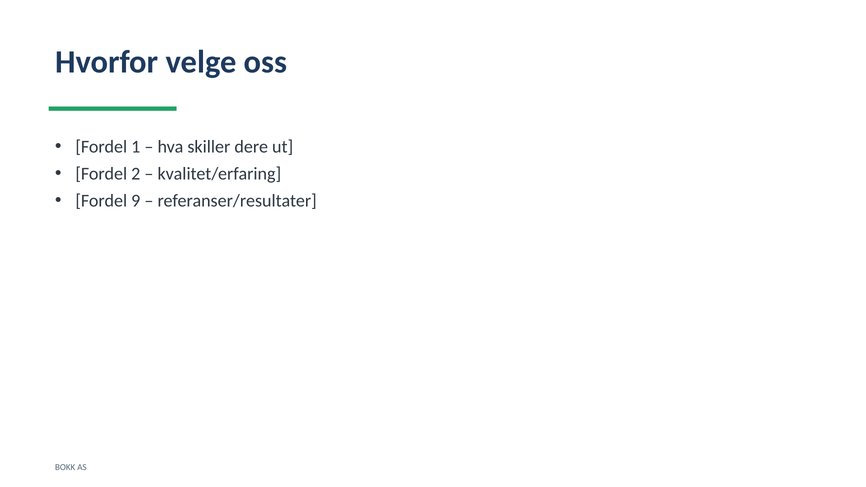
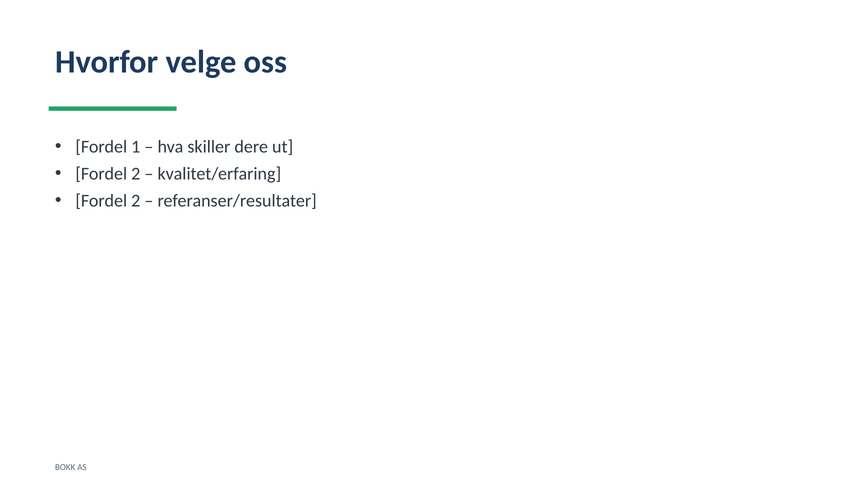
9: 9 -> 2 (136, 201)
